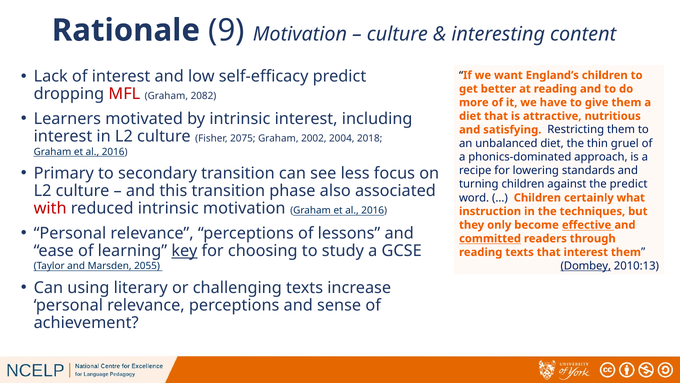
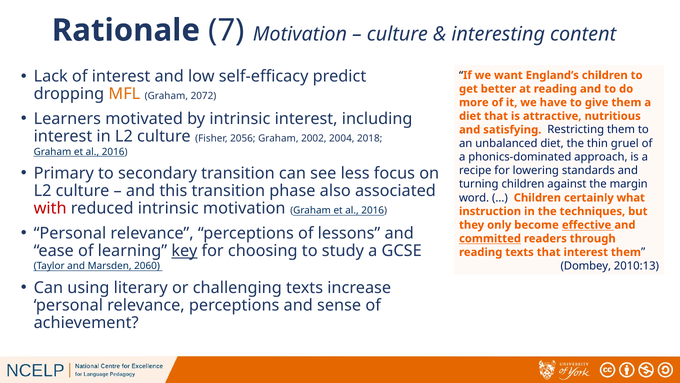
9: 9 -> 7 (226, 30)
MFL colour: red -> orange (124, 94)
2082: 2082 -> 2072 (203, 96)
2075: 2075 -> 2056 (243, 138)
the predict: predict -> margin (629, 184)
Dombey underline: present -> none (586, 265)
2055: 2055 -> 2060 (147, 266)
